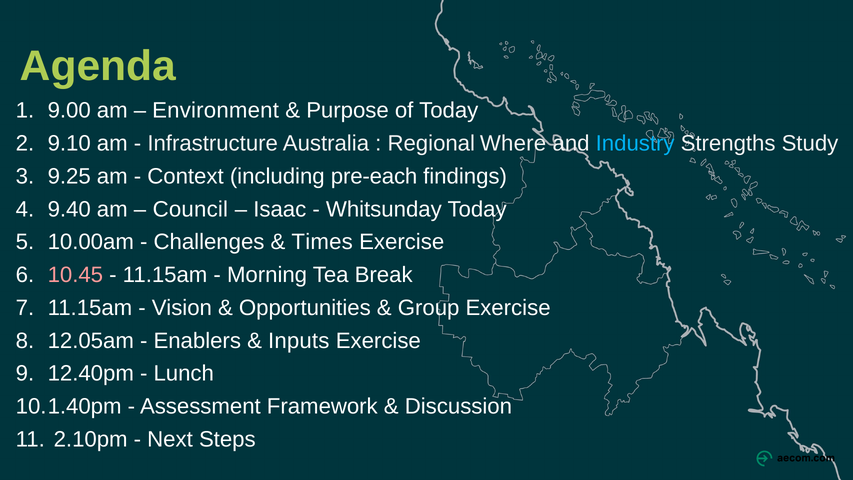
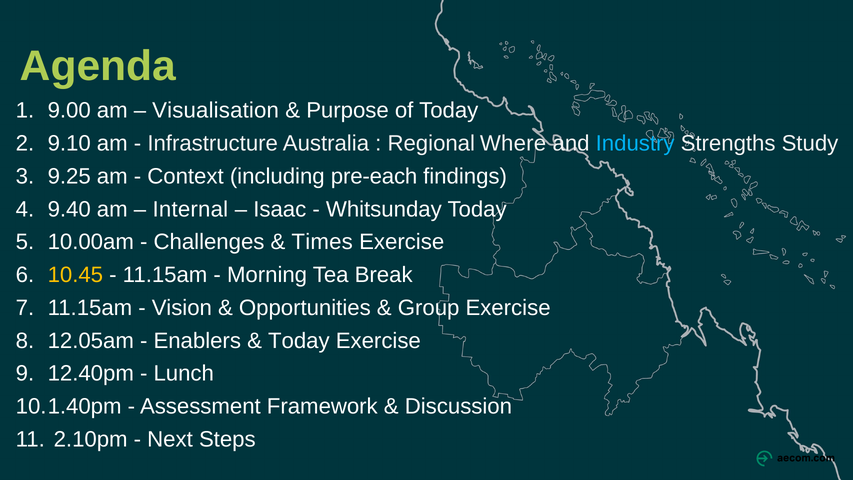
Environment: Environment -> Visualisation (216, 111)
Council: Council -> Internal (190, 209)
10.45 colour: pink -> yellow (75, 275)
Inputs: Inputs -> Today (299, 341)
